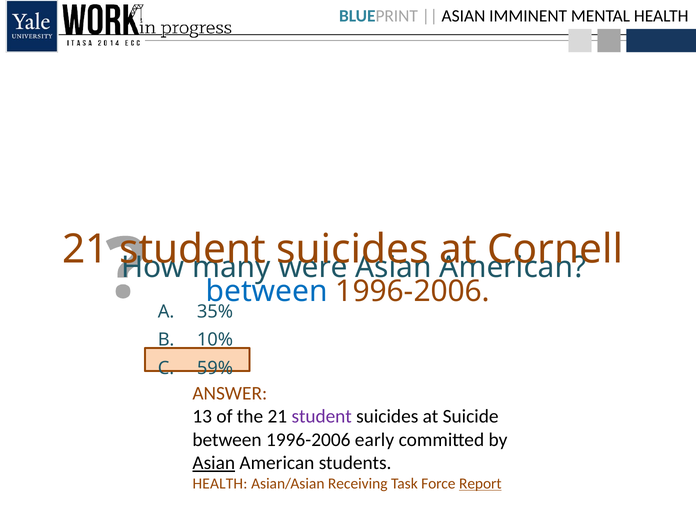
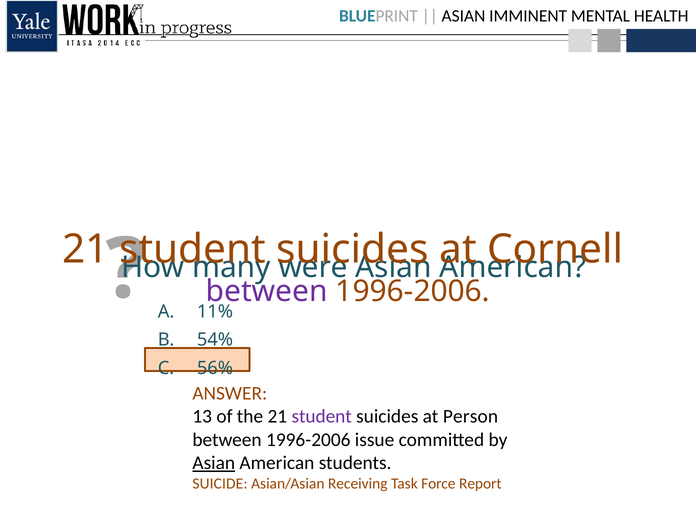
between colour: blue -> purple (267, 291)
35%: 35% -> 11% (215, 312)
10%: 10% -> 54% (215, 340)
59%: 59% -> 56% (215, 368)
Suicide: Suicide -> Person (471, 417)
early: early -> issue (375, 440)
HEALTH: HEALTH -> SUICIDE (220, 484)
Report underline: present -> none (480, 484)
